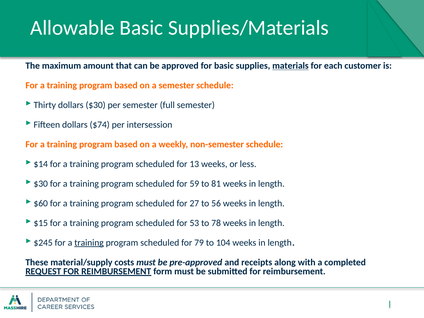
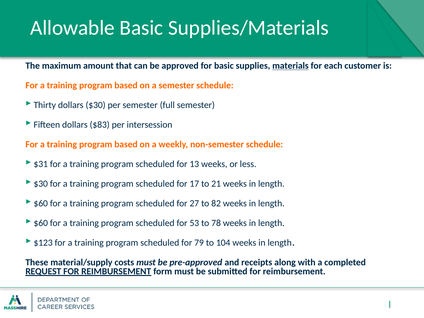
$74: $74 -> $83 (100, 125)
$14: $14 -> $31 (41, 164)
59: 59 -> 17 (194, 184)
81: 81 -> 21 (216, 184)
56: 56 -> 82 (216, 203)
$15: $15 -> $60 (41, 223)
$245: $245 -> $123 (43, 243)
training underline: present -> none (89, 243)
